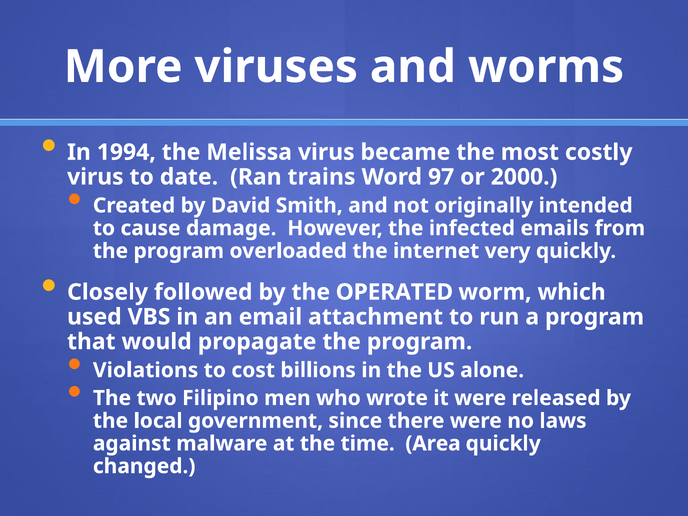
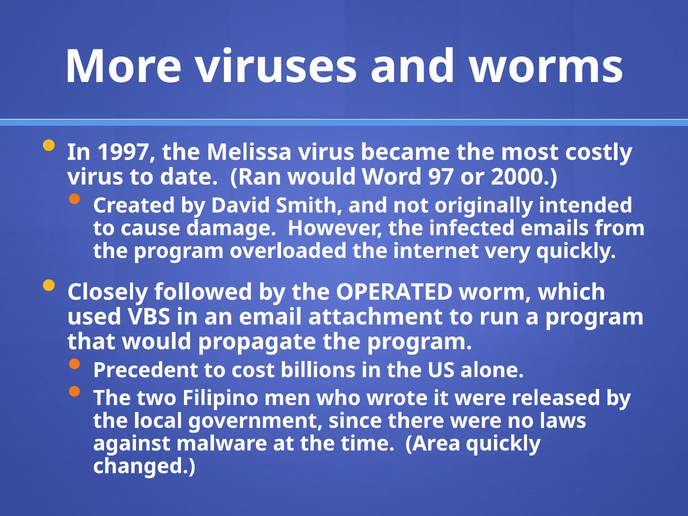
1994: 1994 -> 1997 (126, 152)
Ran trains: trains -> would (322, 177)
Violations: Violations -> Precedent (146, 370)
